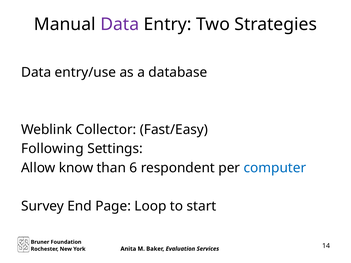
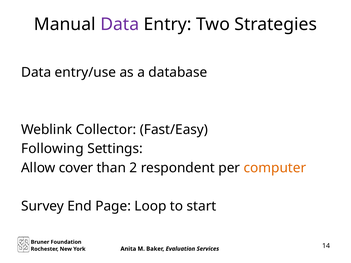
know: know -> cover (76, 168)
6: 6 -> 2 (133, 168)
computer colour: blue -> orange (275, 168)
